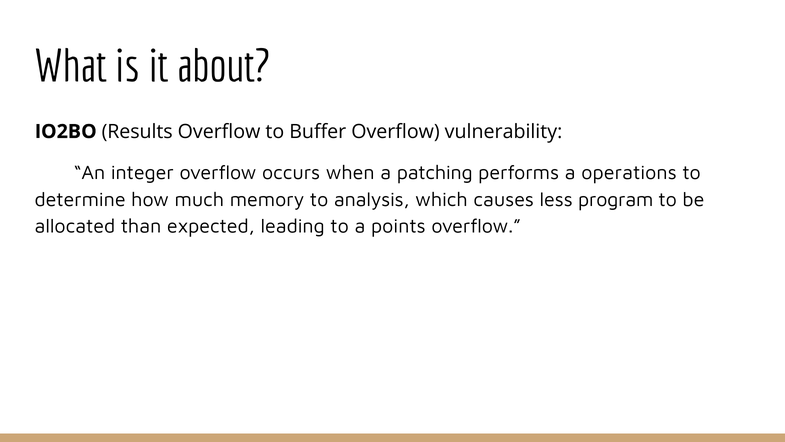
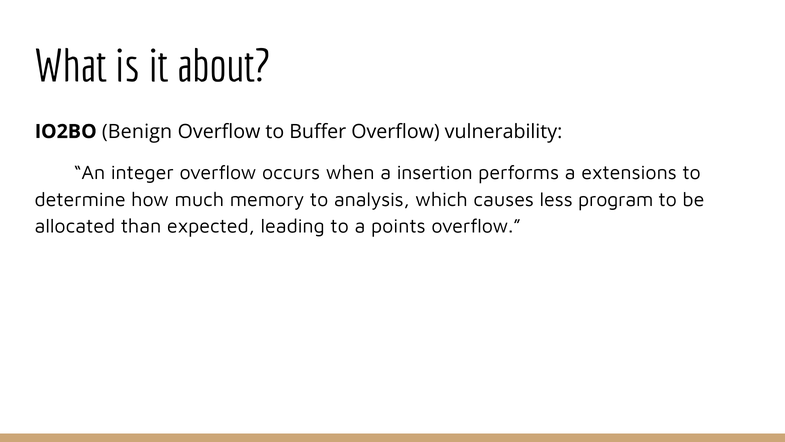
Results: Results -> Benign (137, 131)
patching: patching -> insertion (435, 173)
operations: operations -> extensions (629, 173)
